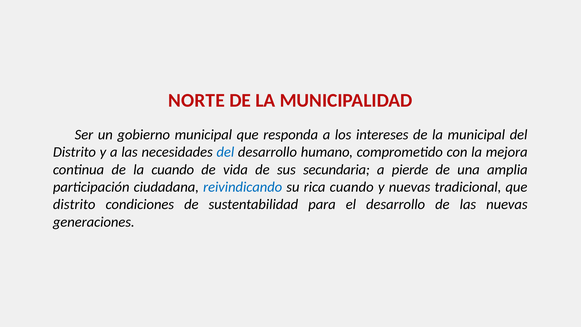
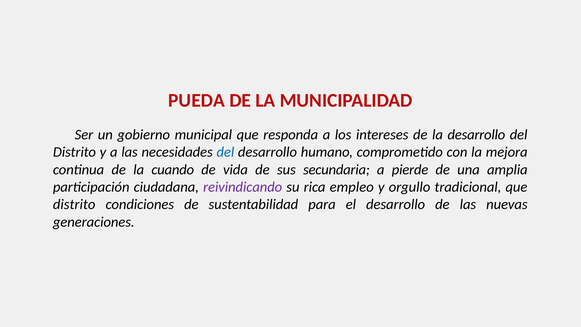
NORTE: NORTE -> PUEDA (197, 100)
la municipal: municipal -> desarrollo (476, 135)
reivindicando colour: blue -> purple (243, 187)
rica cuando: cuando -> empleo (352, 187)
y nuevas: nuevas -> orgullo (410, 187)
